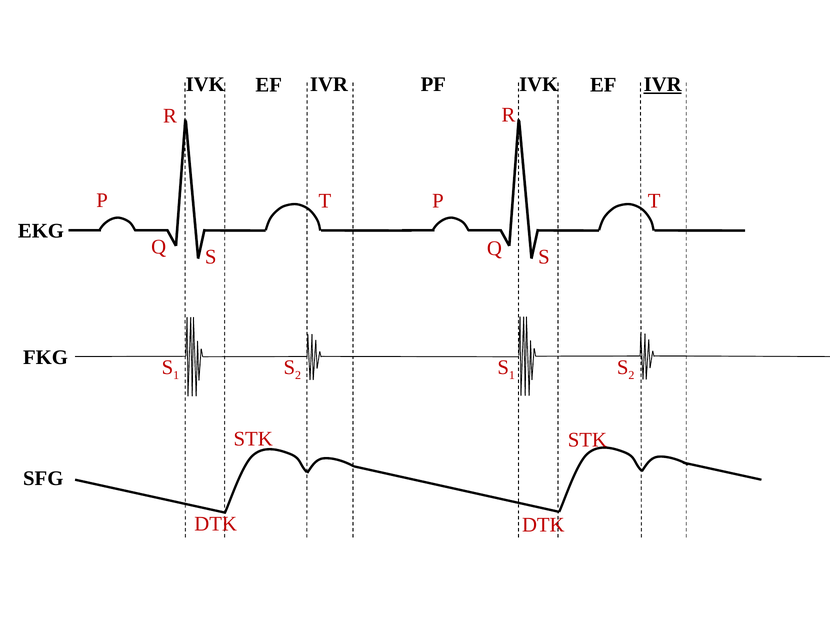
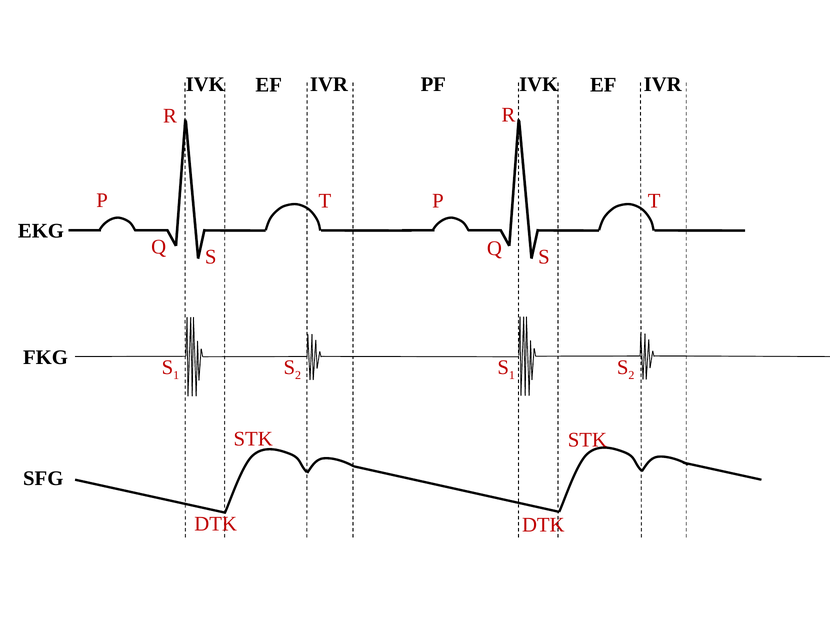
IVR underline: present -> none (663, 84)
